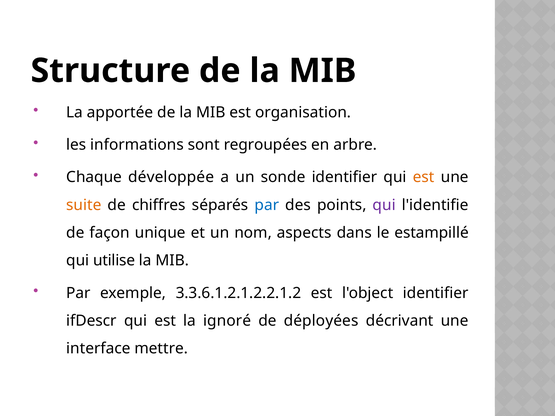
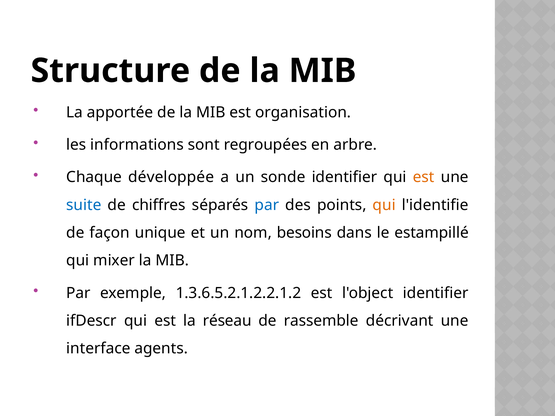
suite colour: orange -> blue (84, 205)
qui colour: purple -> orange (384, 205)
aspects: aspects -> besoins (304, 233)
utilise: utilise -> mixer (114, 261)
3.3.6.1.2.1.2.2.1.2: 3.3.6.1.2.1.2.2.1.2 -> 1.3.6.5.2.1.2.2.1.2 (238, 293)
ignoré: ignoré -> réseau (227, 321)
déployées: déployées -> rassemble (321, 321)
mettre: mettre -> agents (161, 349)
